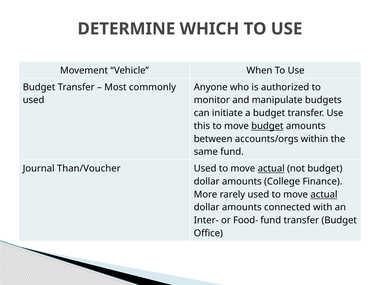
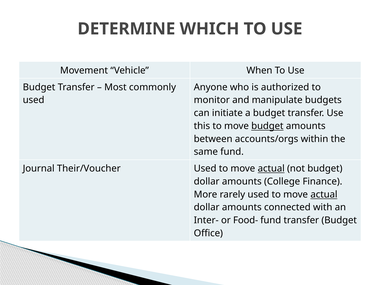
Than/Voucher: Than/Voucher -> Their/Voucher (89, 169)
